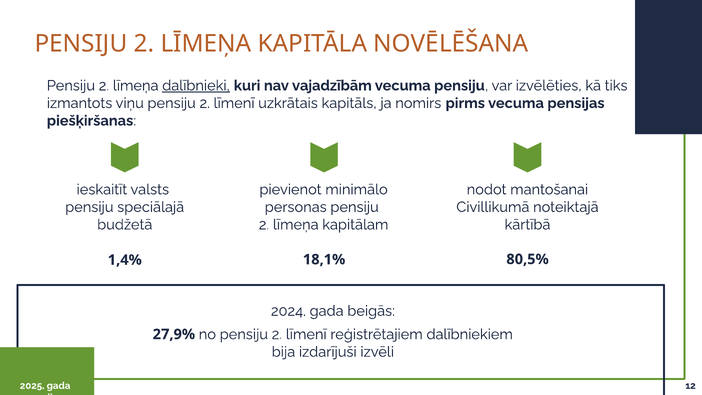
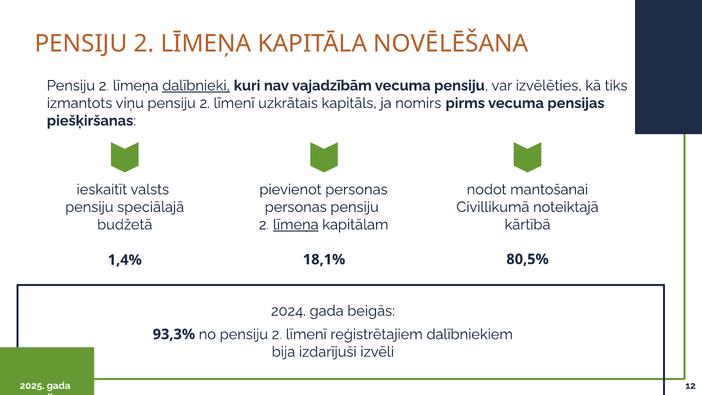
pievienot minimālo: minimālo -> personas (356, 189)
līmeņa underline: none -> present (296, 225)
27,9%: 27,9% -> 93,3% (174, 334)
